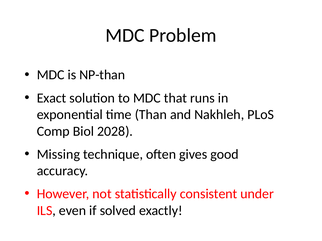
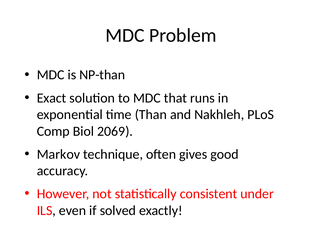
2028: 2028 -> 2069 (115, 131)
Missing: Missing -> Markov (58, 155)
